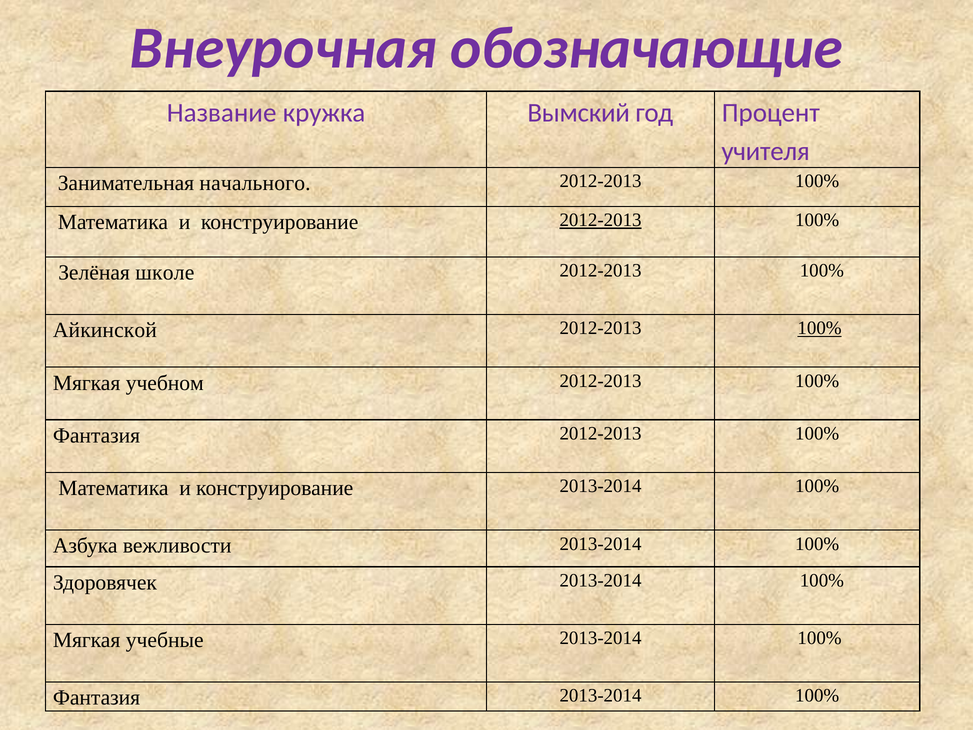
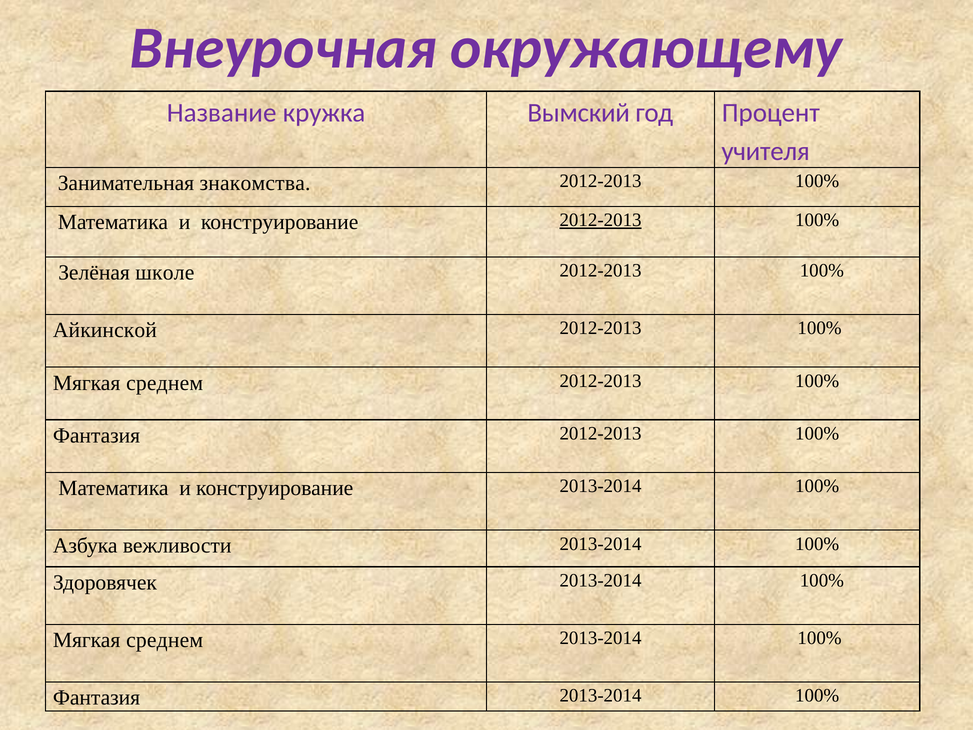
обозначающие: обозначающие -> окружающему (646, 48)
начального: начального -> знакомства (255, 183)
100% underline: present -> none (820, 328)
учебном: учебном -> среднем (165, 383)
учебные: учебные -> среднем (165, 640)
